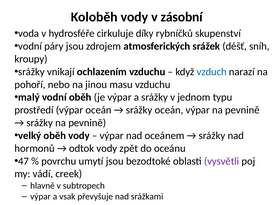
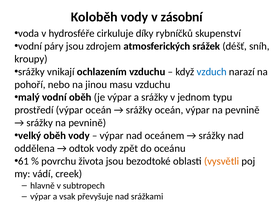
hormonů: hormonů -> oddělena (35, 148)
47: 47 -> 61 (24, 161)
umytí: umytí -> života (91, 161)
vysvětli colour: purple -> orange (222, 161)
